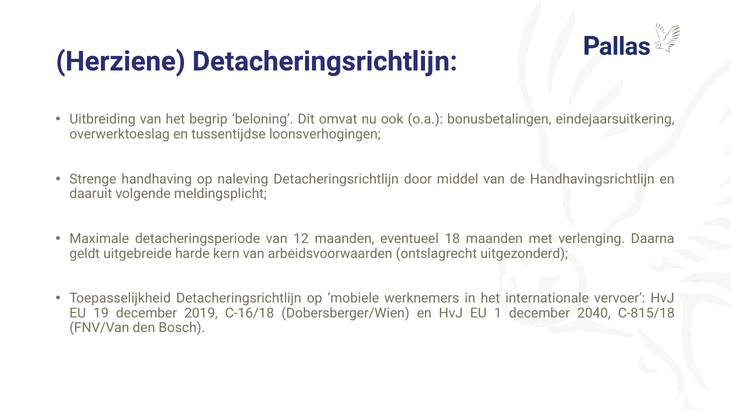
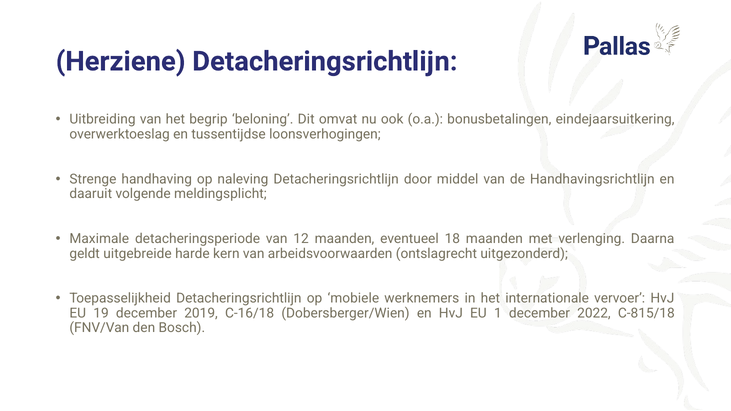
2040: 2040 -> 2022 (594, 313)
